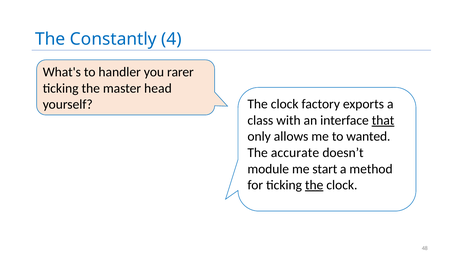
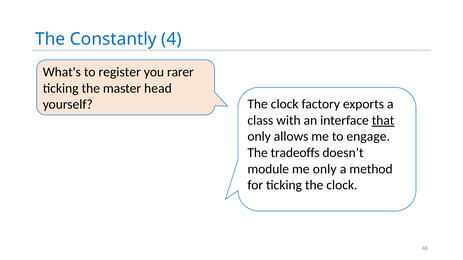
handler: handler -> register (120, 72)
wanted: wanted -> engage (368, 137)
accurate: accurate -> tradeoffs (295, 153)
me start: start -> only (325, 169)
the underline: present -> none (314, 185)
